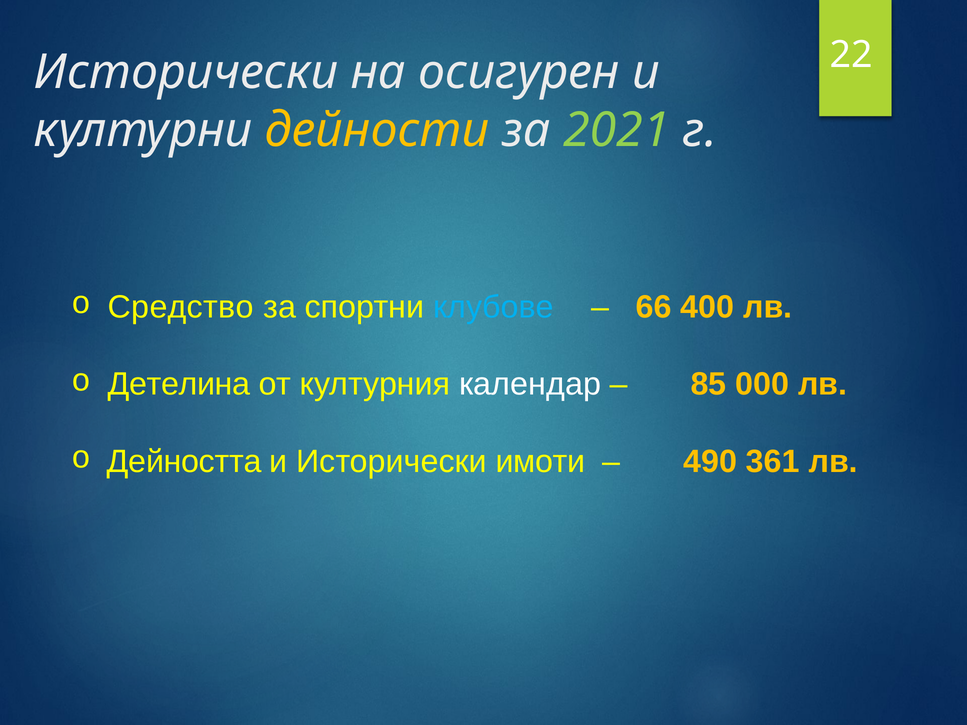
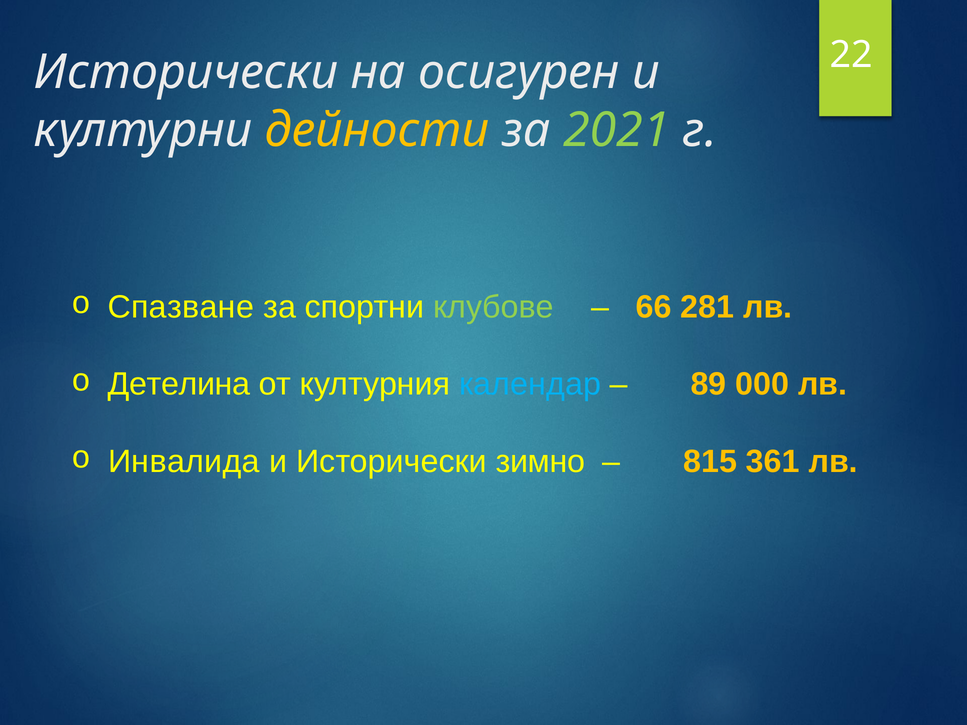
Средство: Средство -> Спазване (181, 307)
клубове colour: light blue -> light green (493, 307)
400: 400 -> 281 (707, 307)
календар colour: white -> light blue (530, 384)
85: 85 -> 89 (708, 384)
Дейността: Дейността -> Инвалида (184, 462)
имоти: имоти -> зимно (540, 462)
490: 490 -> 815 (710, 462)
